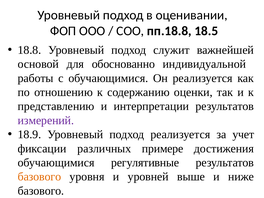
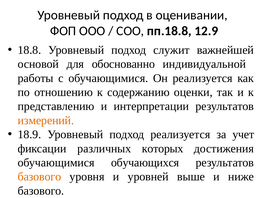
18.5: 18.5 -> 12.9 (206, 31)
измерений colour: purple -> orange (46, 120)
примере: примере -> которых (163, 149)
регулятивные: регулятивные -> обучающихся (145, 163)
